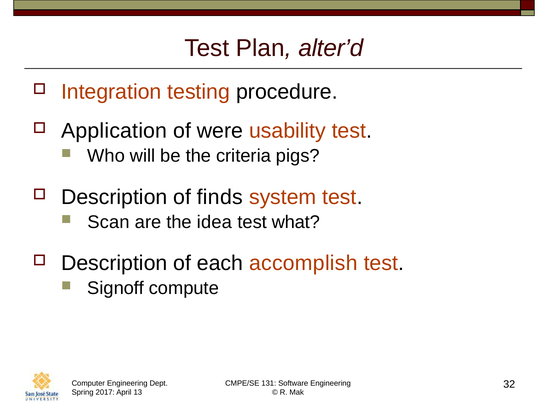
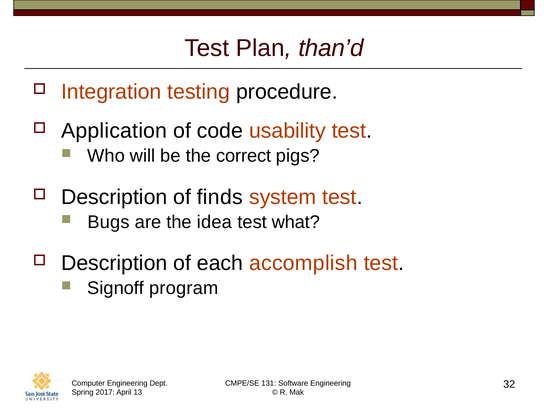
alter’d: alter’d -> than’d (331, 48)
were: were -> code (220, 131)
criteria: criteria -> correct (244, 156)
Scan: Scan -> Bugs (108, 222)
compute: compute -> program (184, 288)
